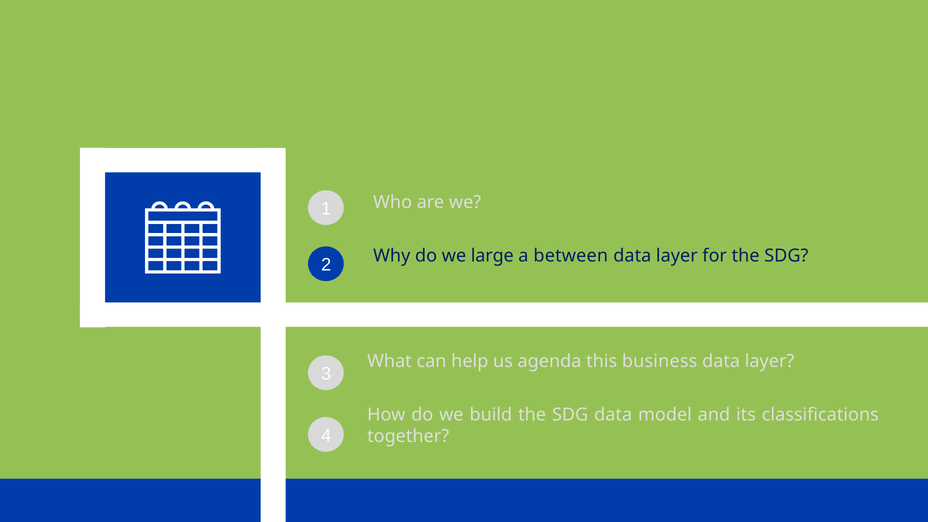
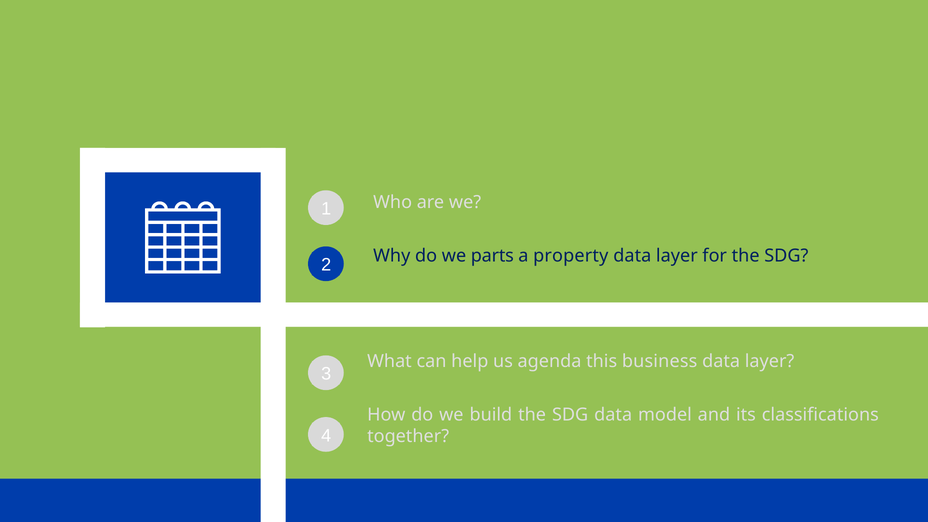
large: large -> parts (492, 256)
between: between -> property (571, 256)
